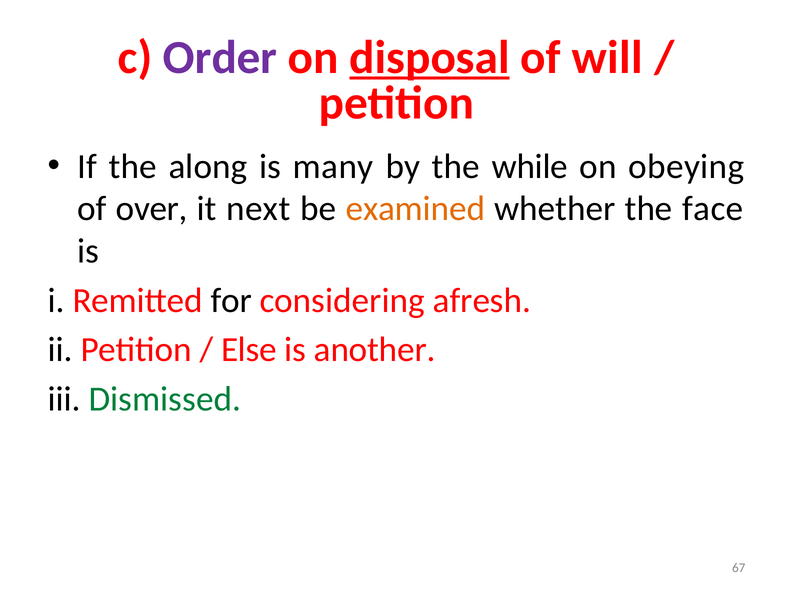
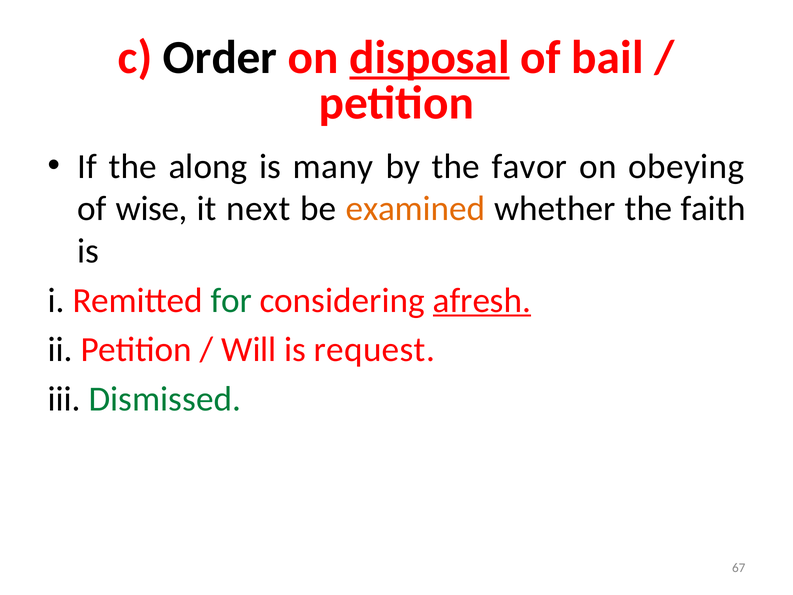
Order colour: purple -> black (220, 58)
will: will -> bail (608, 58)
while: while -> favor (529, 166)
over: over -> wise (152, 209)
face: face -> faith (713, 209)
for colour: black -> green (231, 300)
afresh underline: none -> present (482, 300)
Else: Else -> Will (249, 350)
another: another -> request (374, 350)
